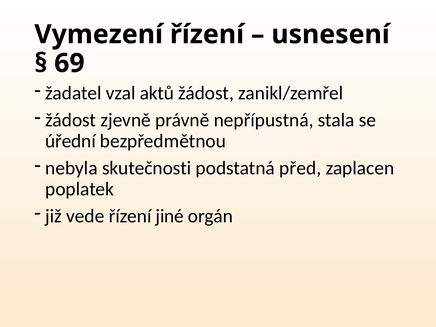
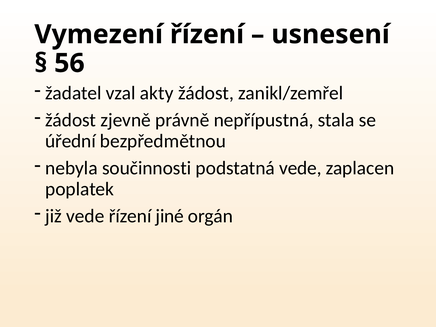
69: 69 -> 56 (69, 63)
aktů: aktů -> akty (157, 93)
skutečnosti: skutečnosti -> součinnosti (147, 168)
podstatná před: před -> vede (300, 168)
